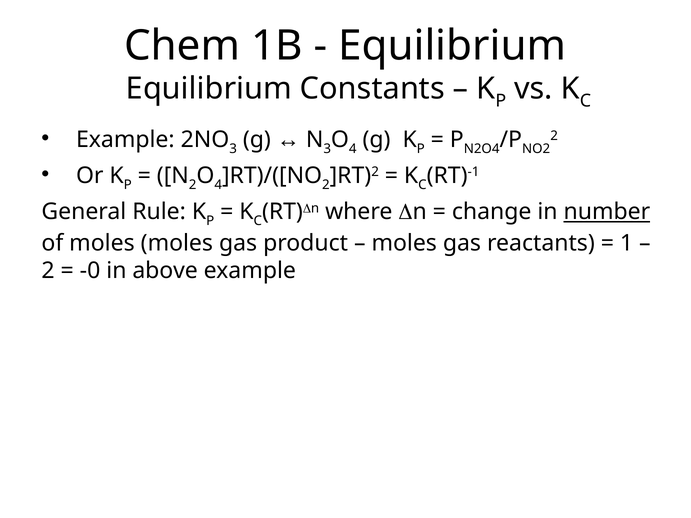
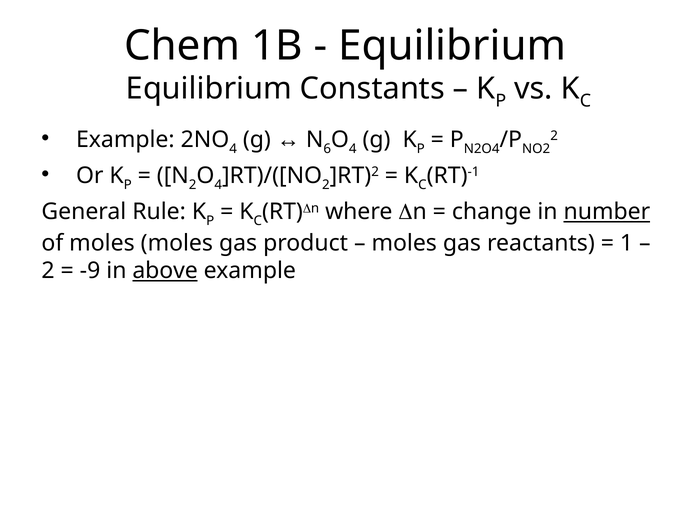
3: 3 -> 4 (233, 149)
3: 3 -> 6 (327, 149)
-0: -0 -> -9 (90, 271)
above underline: none -> present (165, 271)
